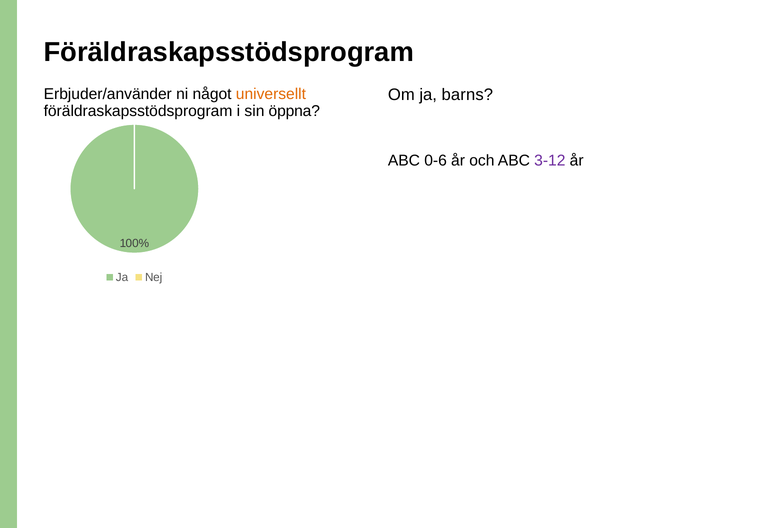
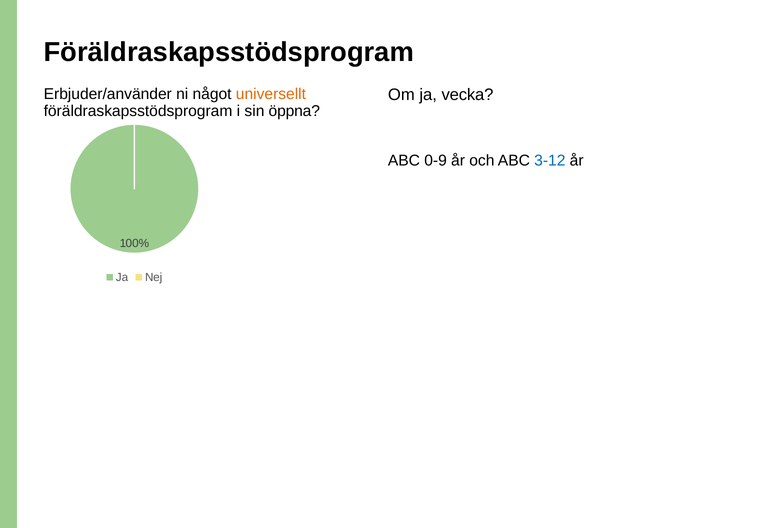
barns: barns -> vecka (467, 95)
0-6: 0-6 -> 0-9 (436, 160)
3-12 colour: purple -> blue (550, 160)
